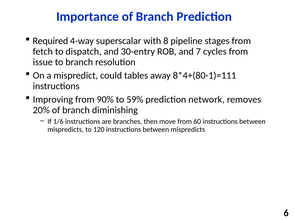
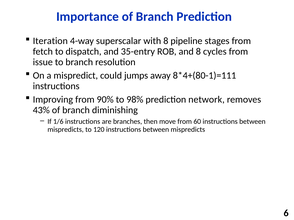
Required: Required -> Iteration (50, 41)
30-entry: 30-entry -> 35-entry (138, 52)
and 7: 7 -> 8 (198, 52)
tables: tables -> jumps (136, 76)
59%: 59% -> 98% (135, 100)
20%: 20% -> 43% (41, 110)
